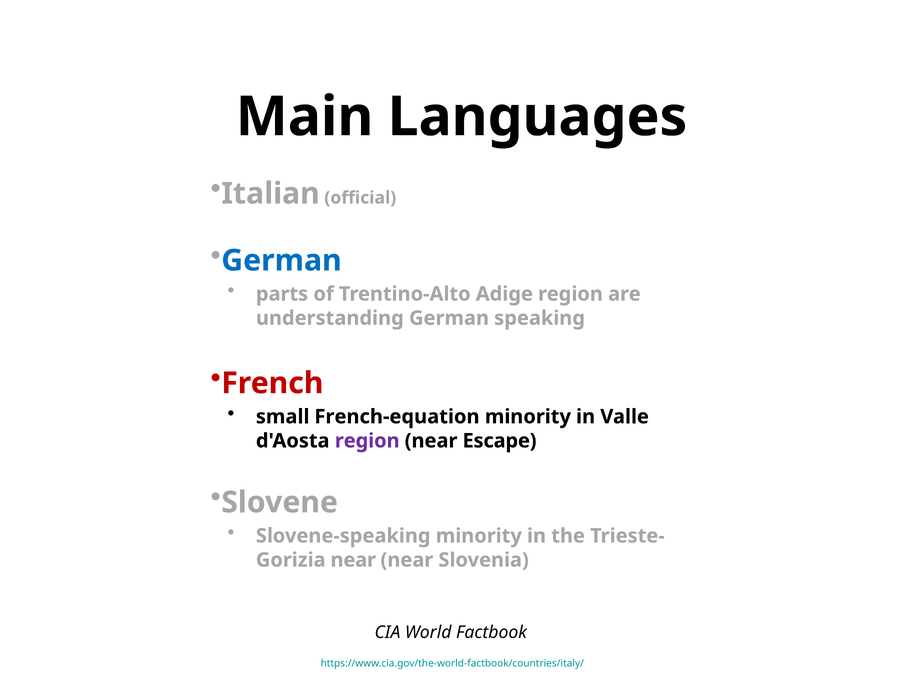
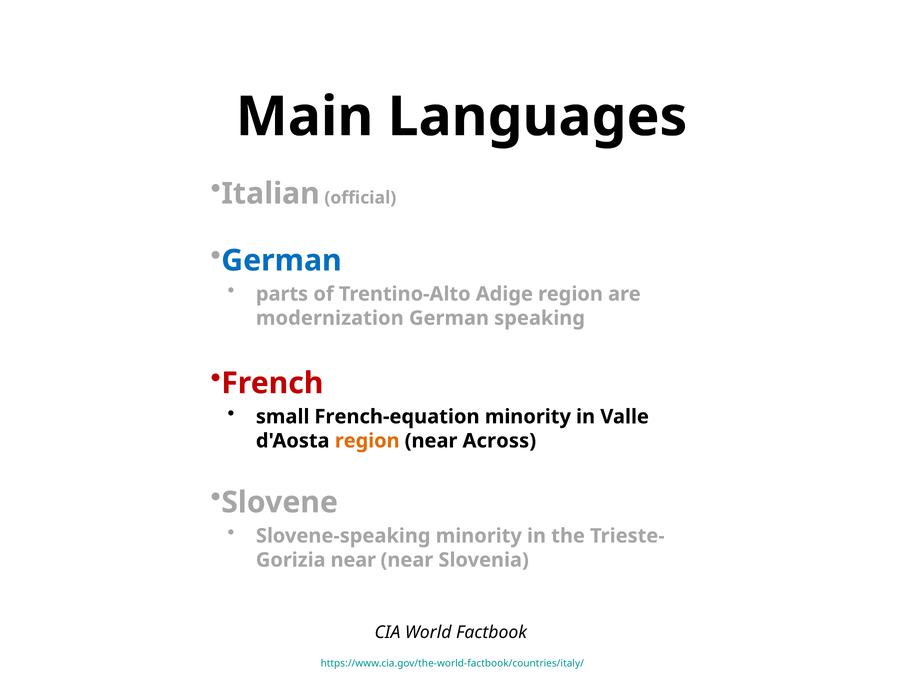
understanding: understanding -> modernization (330, 318)
region colour: purple -> orange (367, 441)
Escape: Escape -> Across (499, 441)
